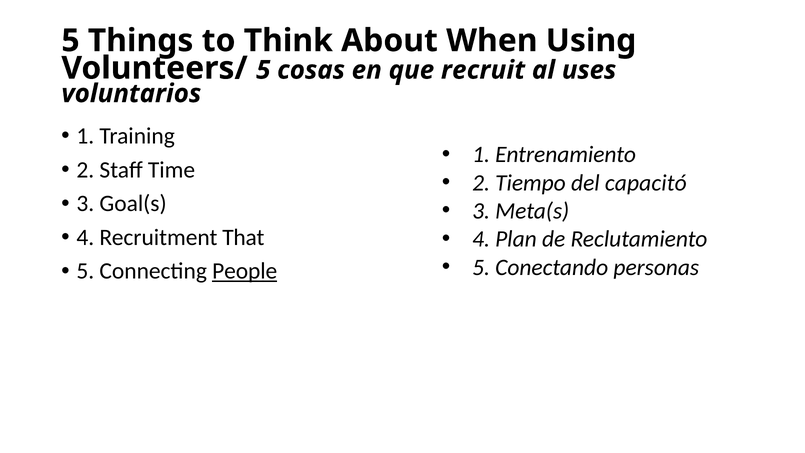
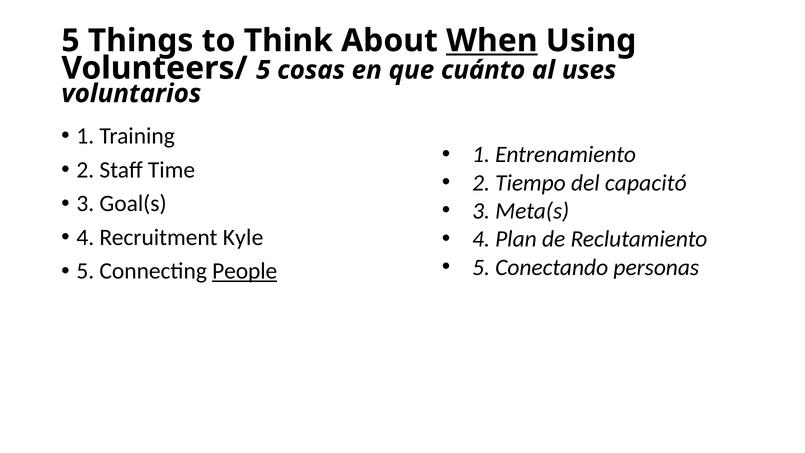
When underline: none -> present (492, 41)
recruit: recruit -> cuánto (483, 70)
That: That -> Kyle (243, 237)
